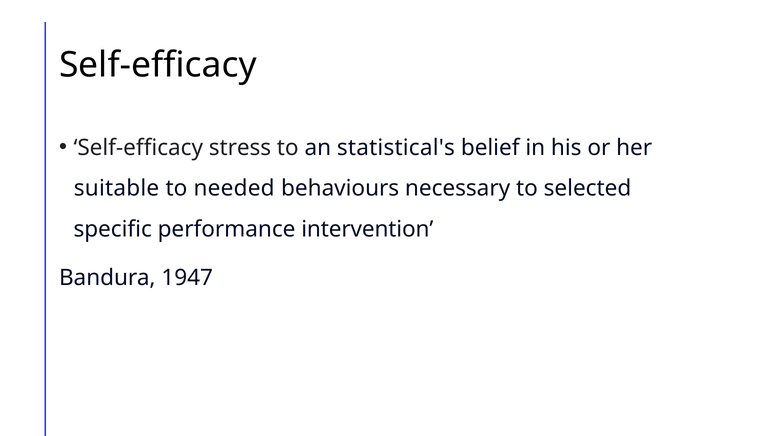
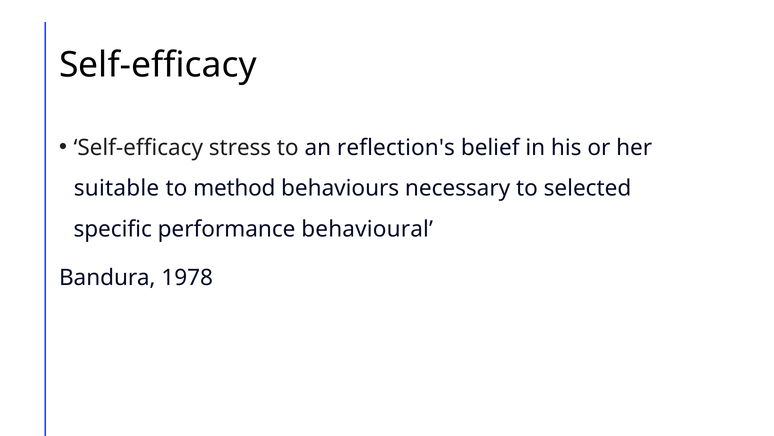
statistical's: statistical's -> reflection's (396, 147)
needed: needed -> method (234, 188)
intervention: intervention -> behavioural (367, 229)
1947: 1947 -> 1978 (187, 278)
